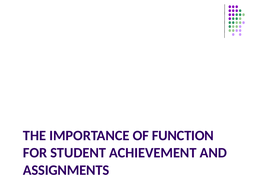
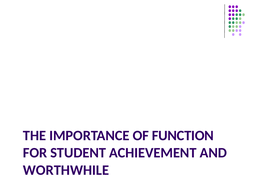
ASSIGNMENTS: ASSIGNMENTS -> WORTHWHILE (66, 170)
